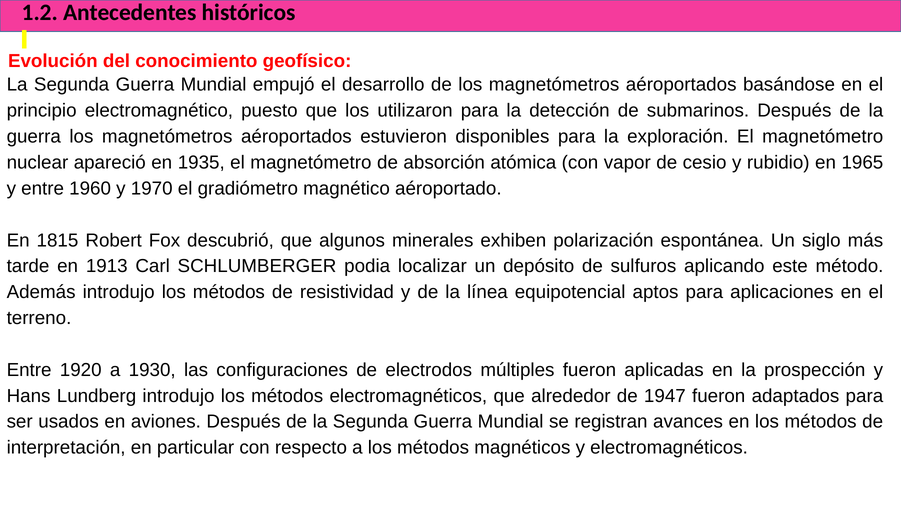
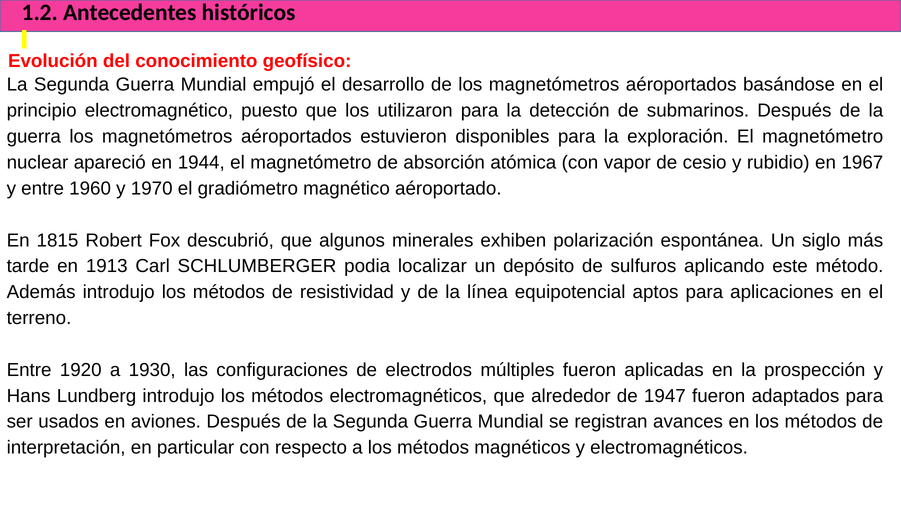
1935: 1935 -> 1944 (201, 162)
1965: 1965 -> 1967 (862, 162)
